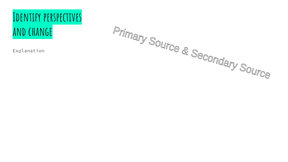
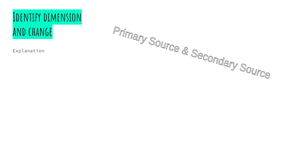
perspectives: perspectives -> dimension (63, 18)
